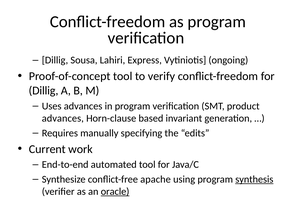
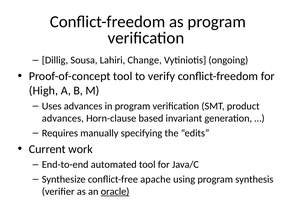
Express: Express -> Change (145, 60)
Dillig: Dillig -> High (43, 91)
synthesis underline: present -> none (254, 179)
